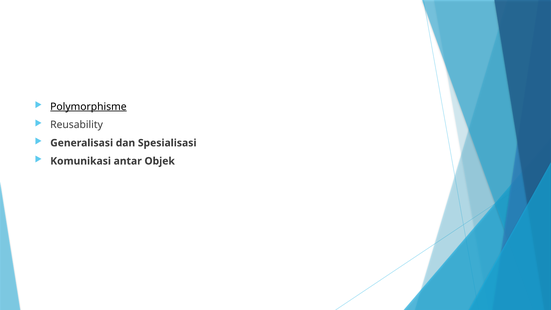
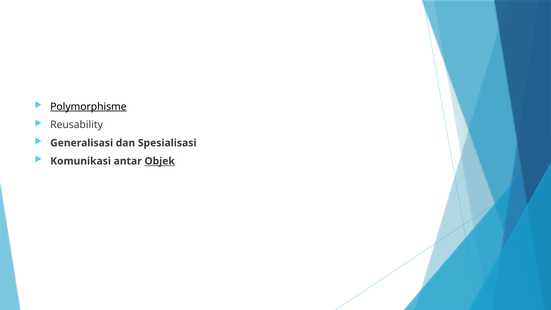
Objek underline: none -> present (160, 161)
